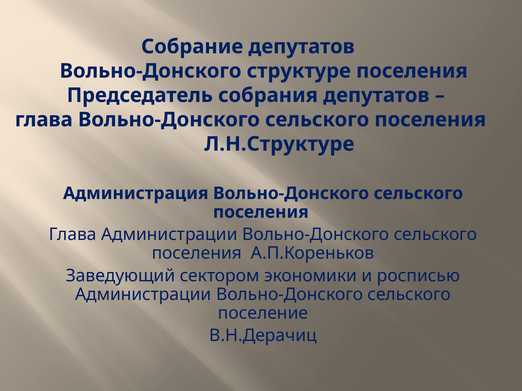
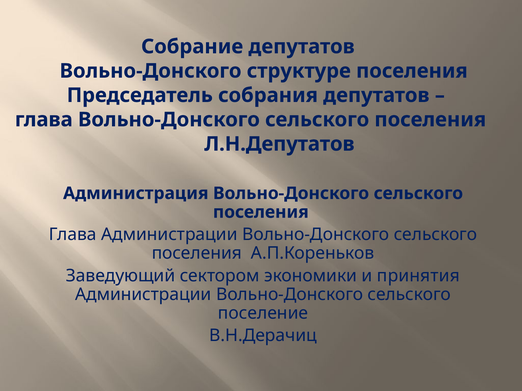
Л.Н.Структуре: Л.Н.Структуре -> Л.Н.Депутатов (279, 144)
росписью: росписью -> принятия (418, 276)
